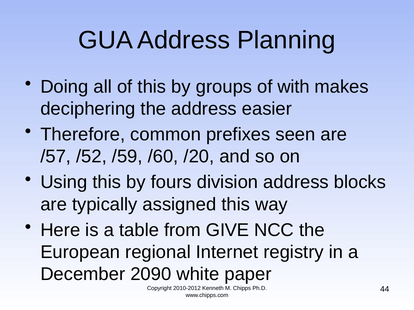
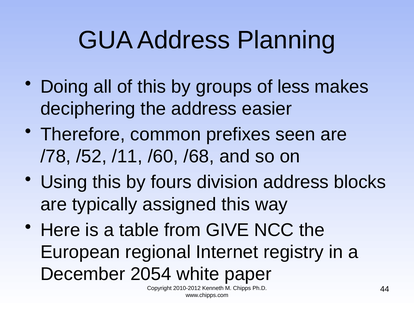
with: with -> less (294, 87)
/57: /57 -> /78 (56, 157)
/59: /59 -> /11 (127, 157)
/20: /20 -> /68 (199, 157)
2090: 2090 -> 2054 (151, 275)
